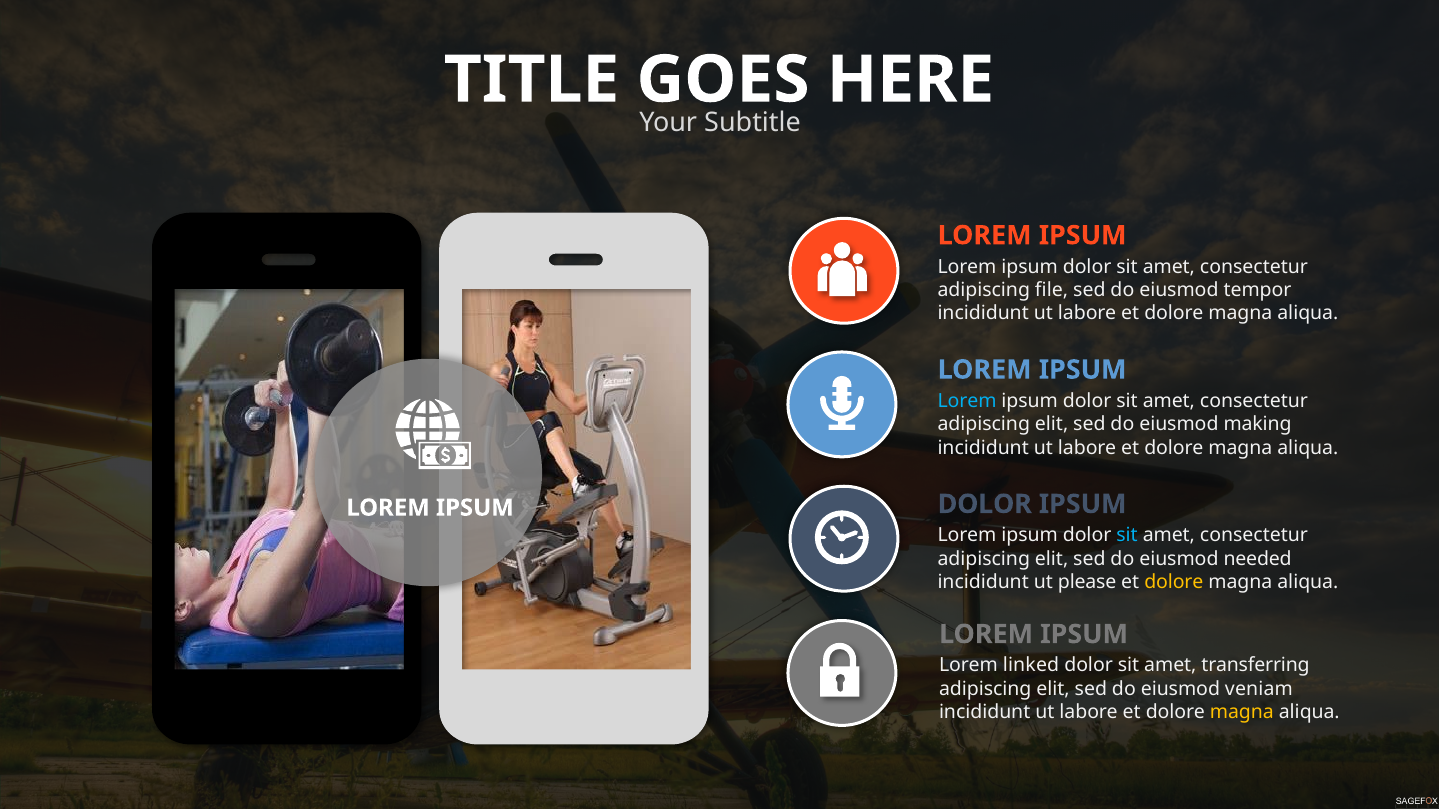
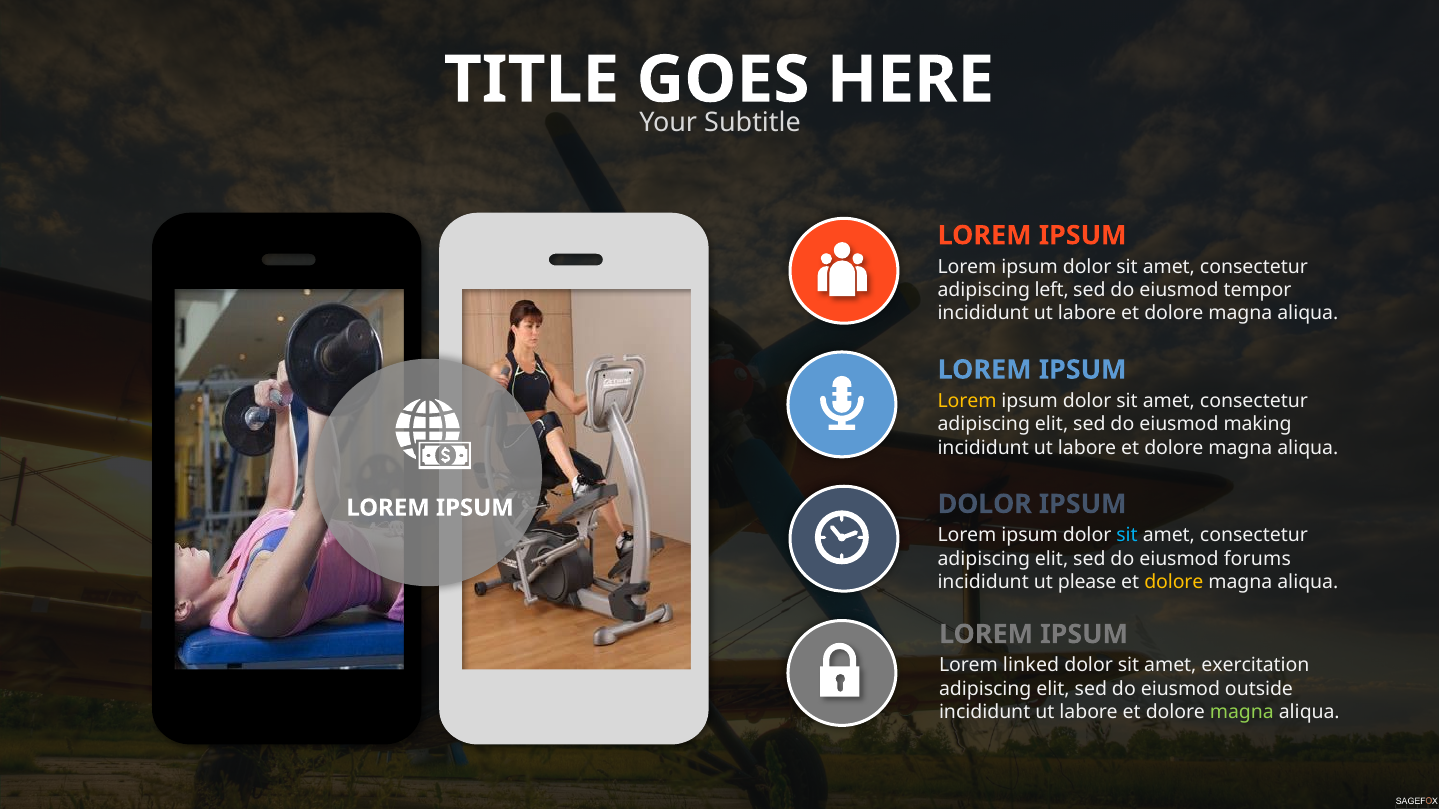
file: file -> left (1052, 290)
Lorem colour: light blue -> yellow (967, 401)
needed: needed -> forums (1257, 559)
transferring: transferring -> exercitation (1255, 666)
veniam: veniam -> outside (1259, 689)
magna colour: yellow -> light green (1242, 713)
